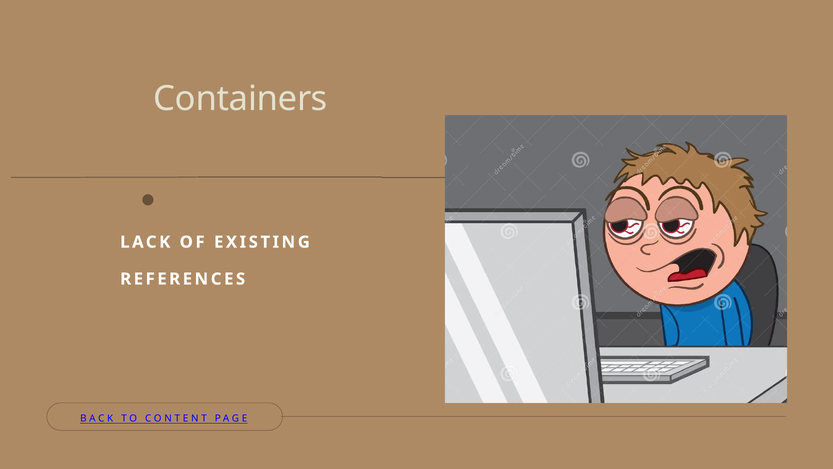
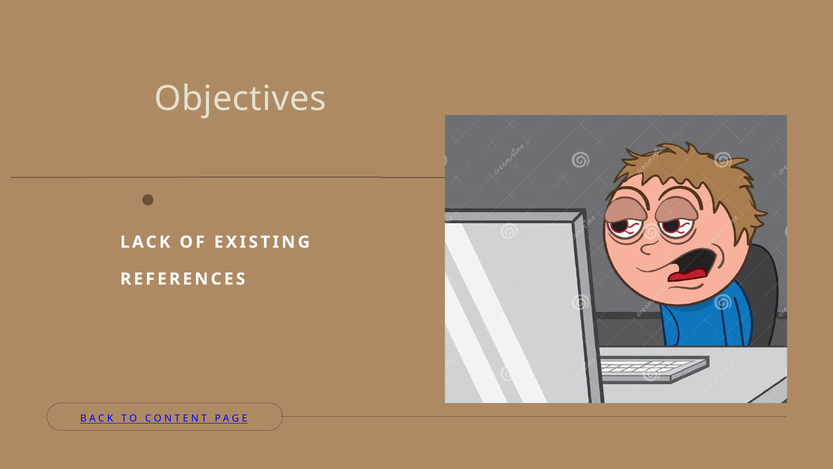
Containers: Containers -> Objectives (240, 99)
